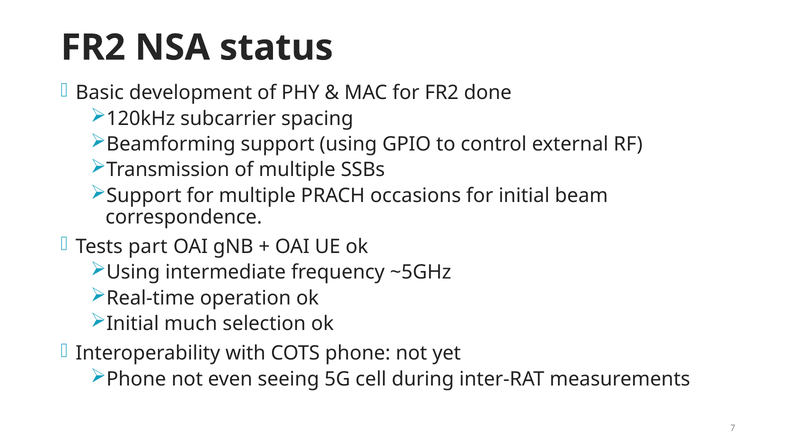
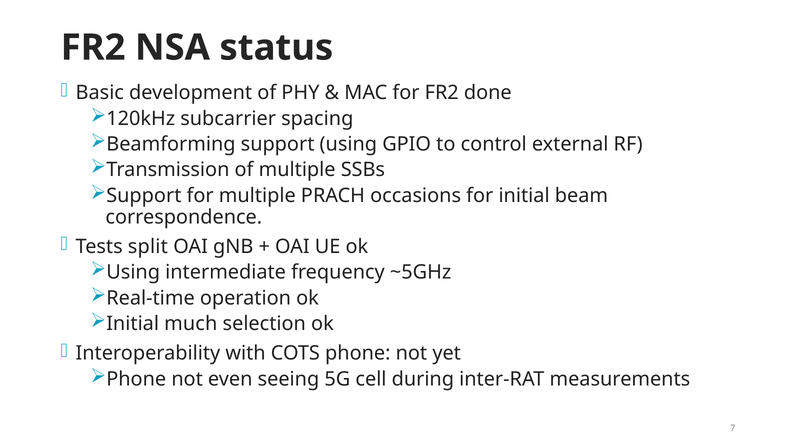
part: part -> split (148, 247)
